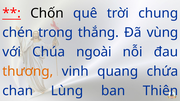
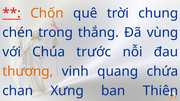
Chốn colour: black -> orange (47, 13)
ngoài: ngoài -> trước (94, 52)
Lùng: Lùng -> Xưng (67, 91)
